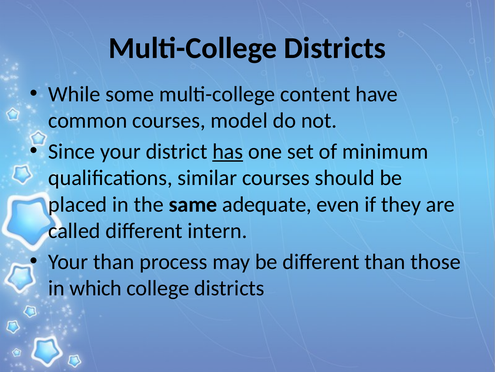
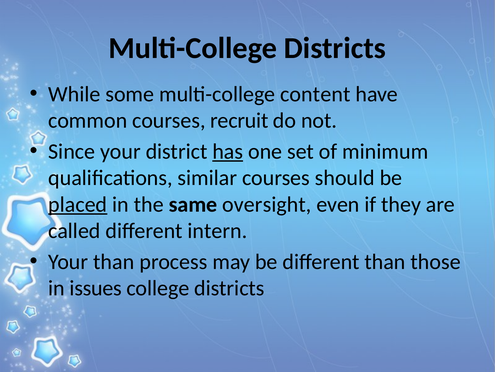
model: model -> recruit (239, 120)
placed underline: none -> present (78, 204)
adequate: adequate -> oversight (267, 204)
which: which -> issues (96, 288)
